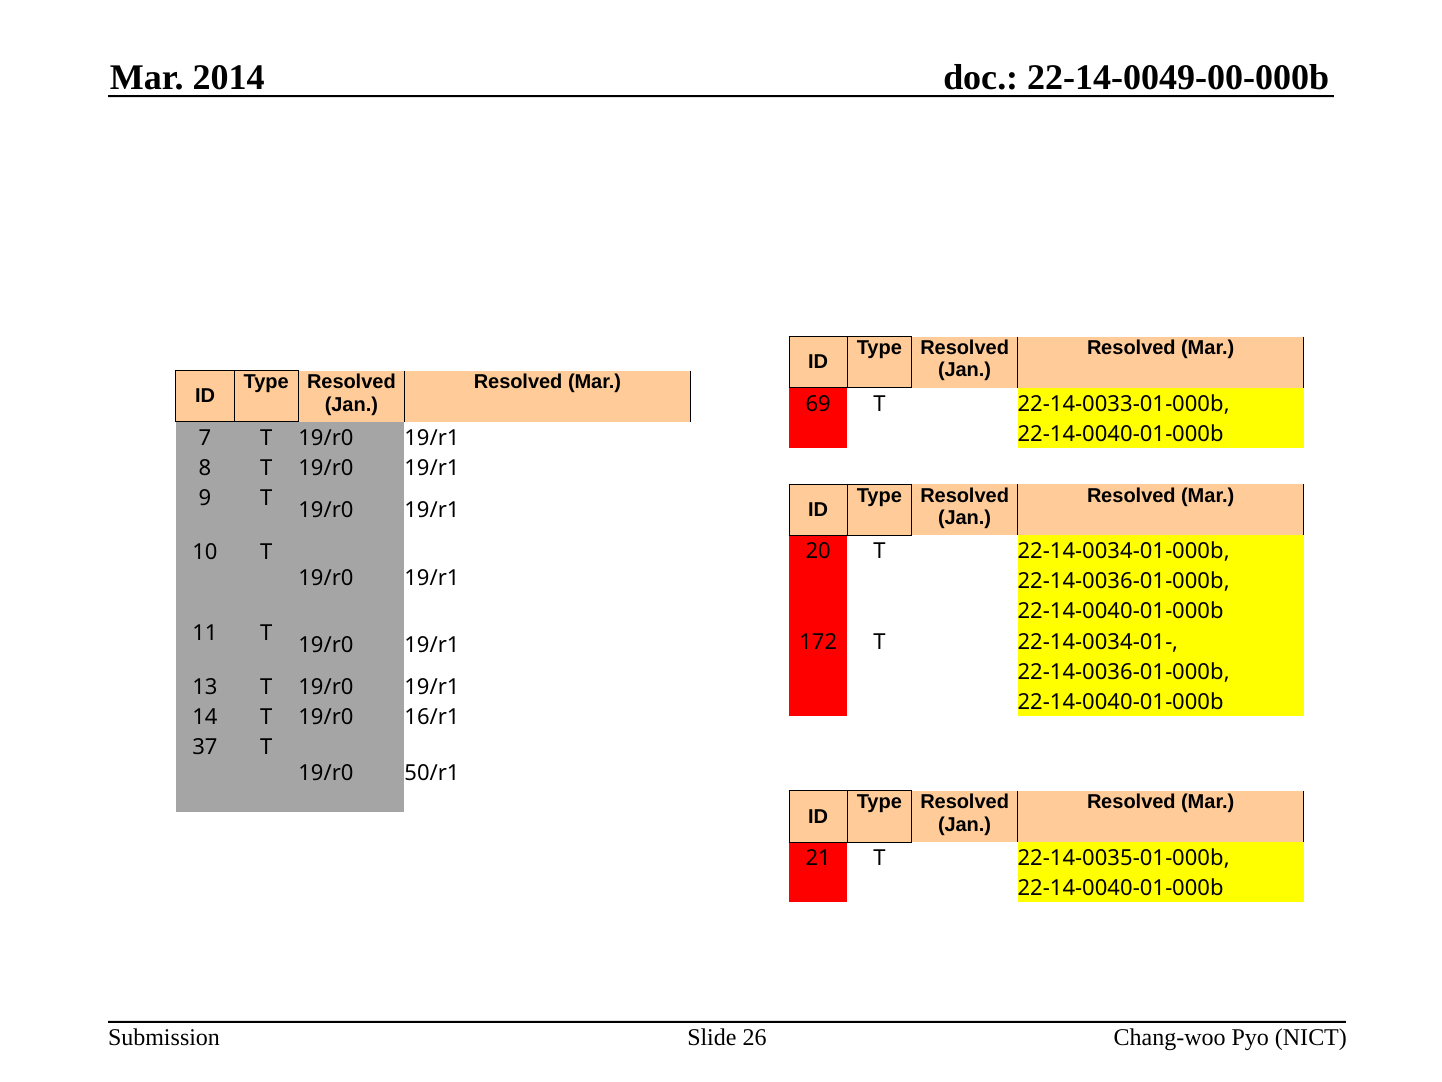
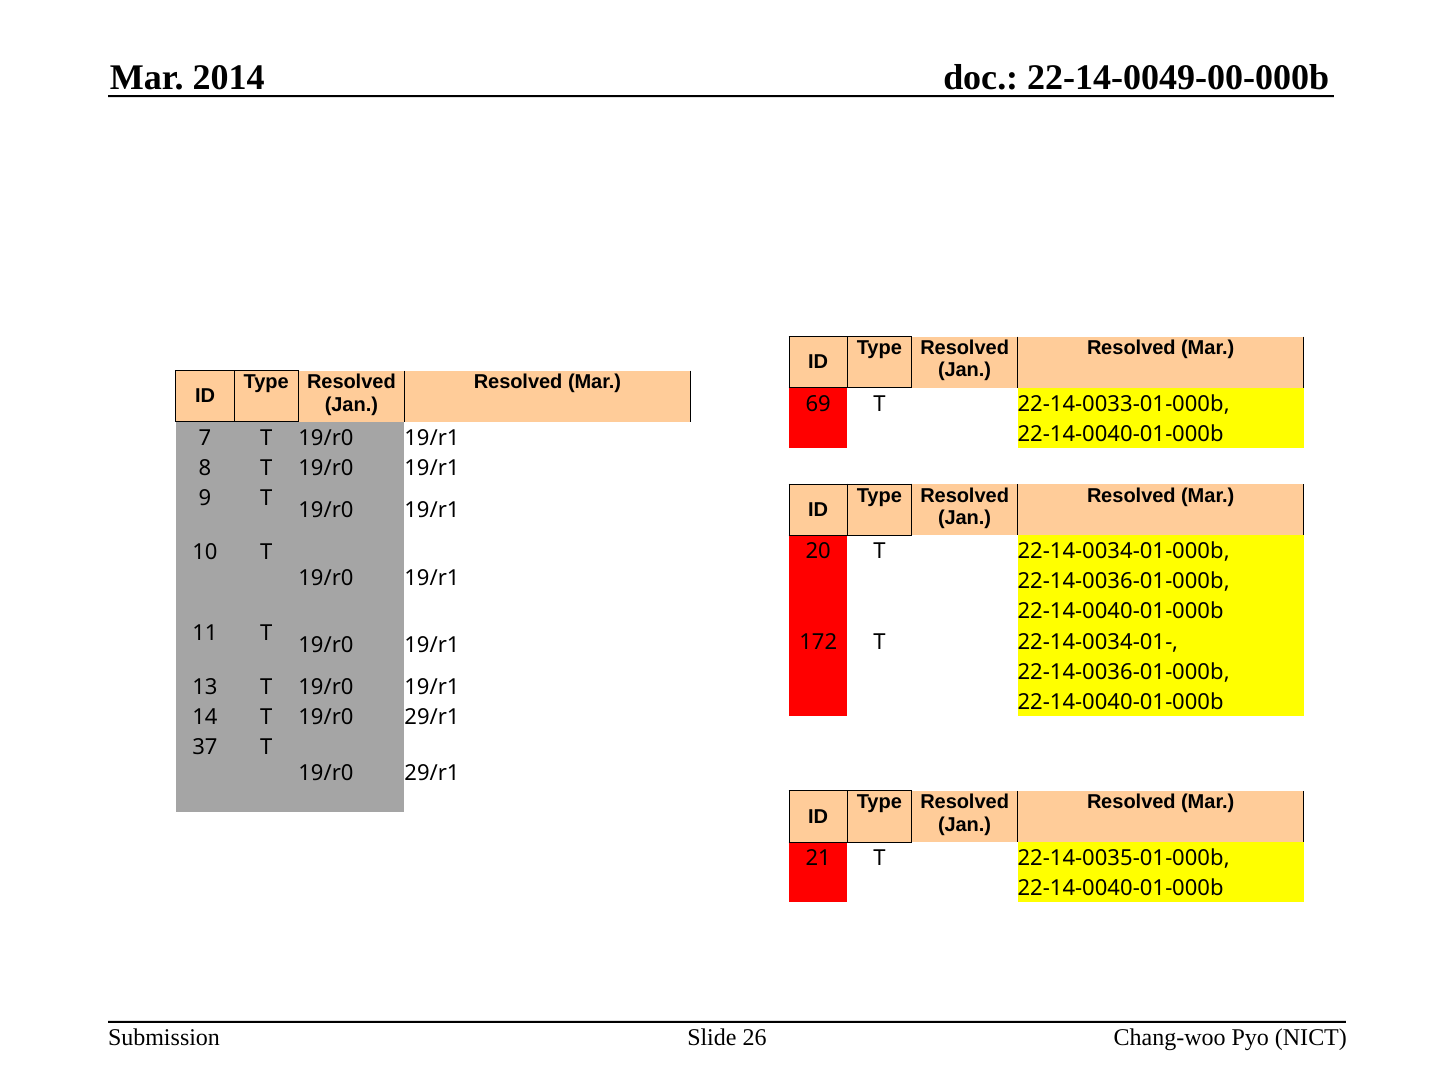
14 T 19/r0 16/r1: 16/r1 -> 29/r1 (432, 717)
50/r1: 50/r1 -> 29/r1 (432, 773)
